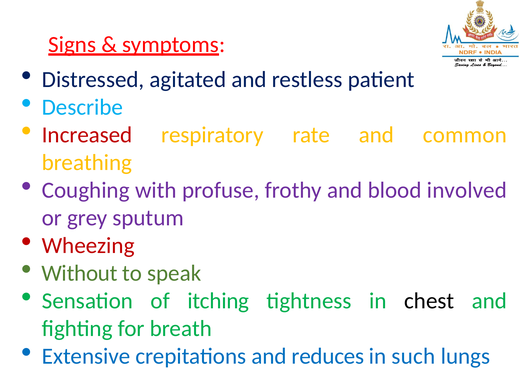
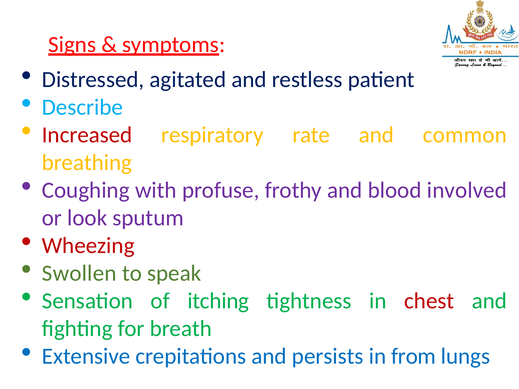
grey: grey -> look (87, 218)
Without: Without -> Swollen (79, 273)
chest colour: black -> red (429, 301)
reduces: reduces -> persists (328, 356)
such: such -> from (414, 356)
